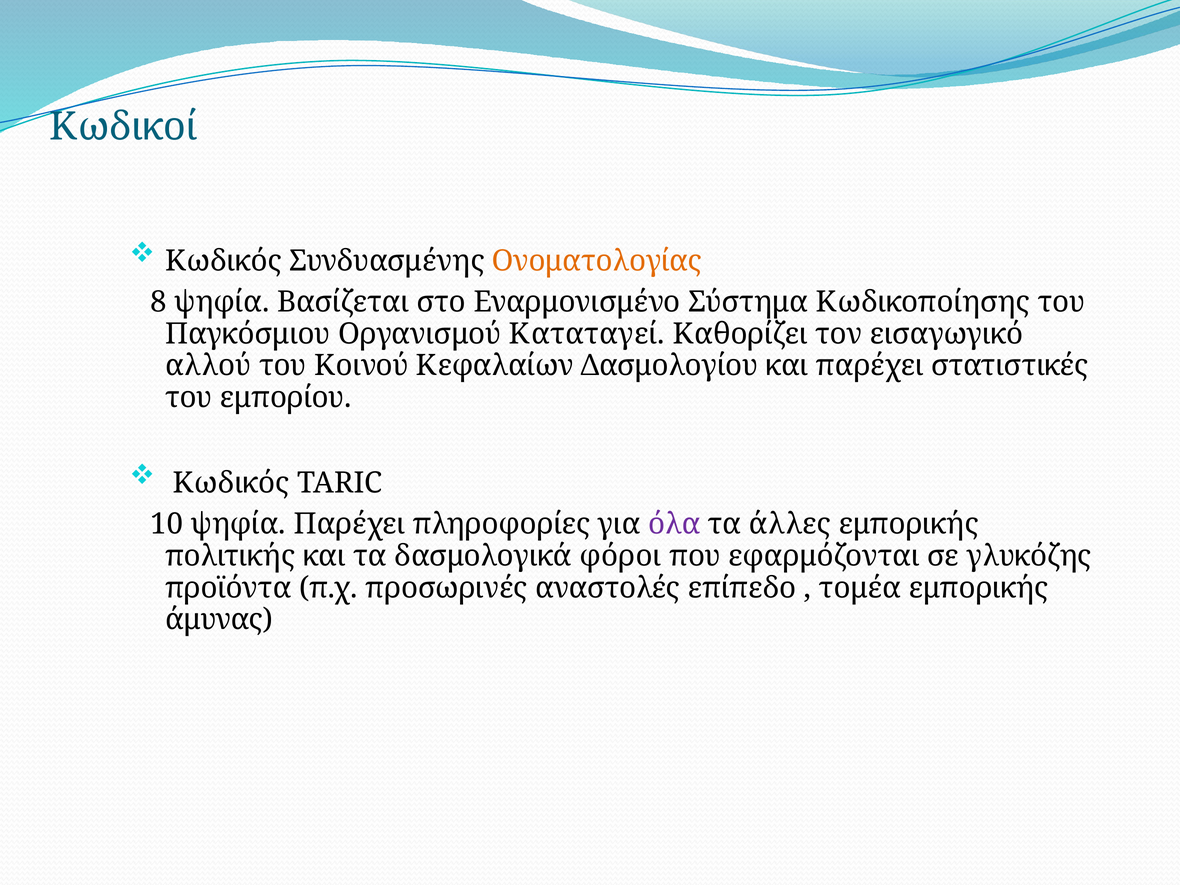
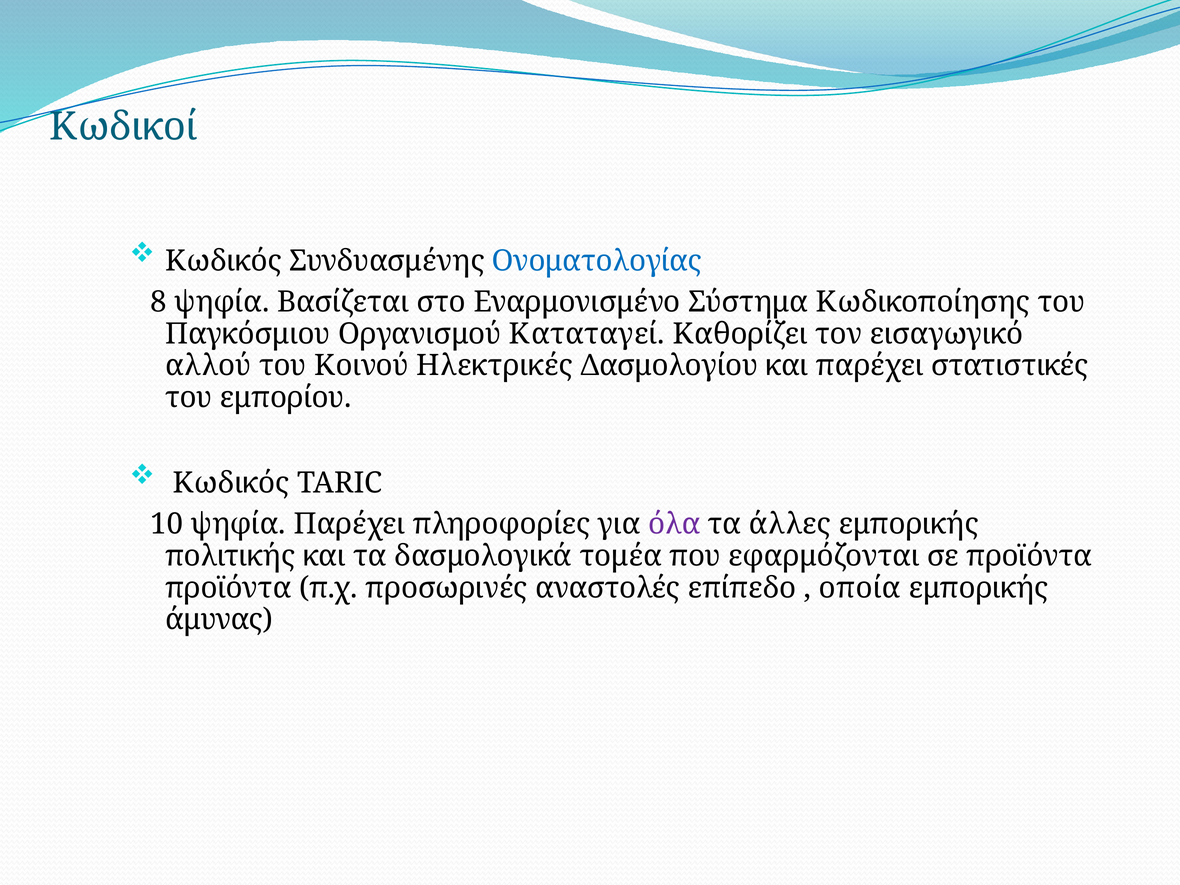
Ονοματολογίας colour: orange -> blue (597, 261)
Κεφαλαίων: Κεφαλαίων -> Ηλεκτρικές (495, 366)
φόροι: φόροι -> τομέα (621, 556)
σε γλυκόζης: γλυκόζης -> προϊόντα (1029, 556)
τομέα: τομέα -> οποία (860, 588)
